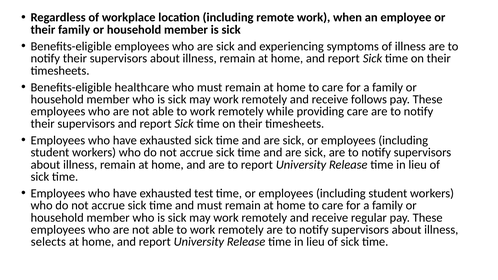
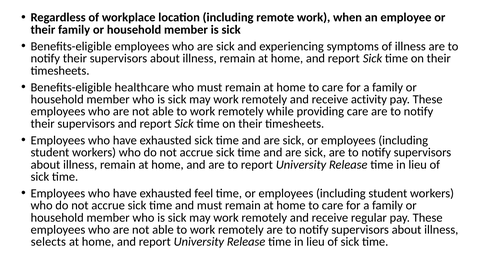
follows: follows -> activity (369, 99)
test: test -> feel (204, 194)
